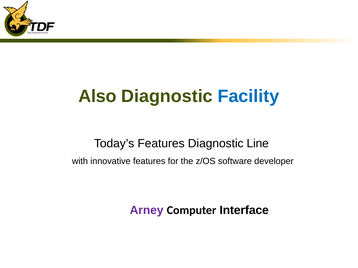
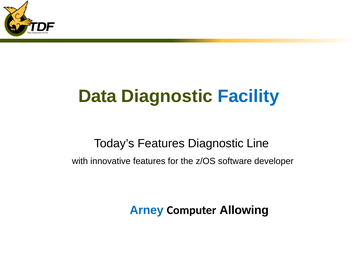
Also: Also -> Data (98, 96)
Arney colour: purple -> blue (147, 211)
Interface: Interface -> Allowing (244, 211)
